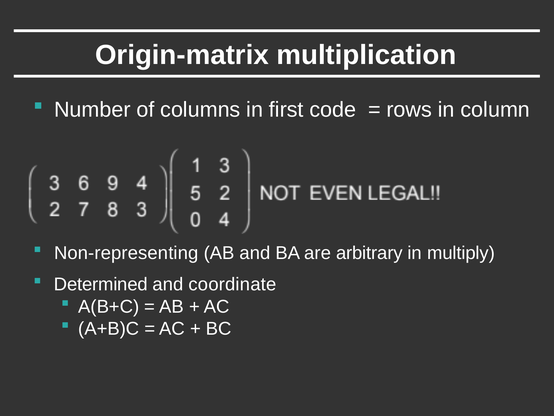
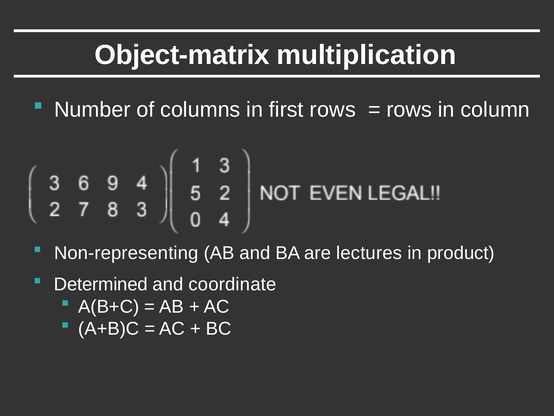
Origin-matrix: Origin-matrix -> Object-matrix (182, 55)
first code: code -> rows (333, 110)
arbitrary: arbitrary -> lectures (369, 253)
multiply: multiply -> product (461, 253)
